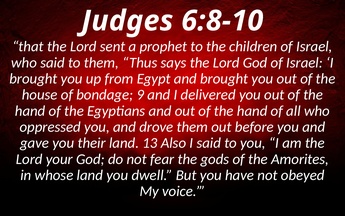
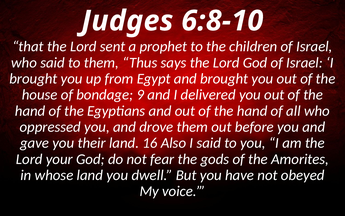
13: 13 -> 16 (150, 143)
